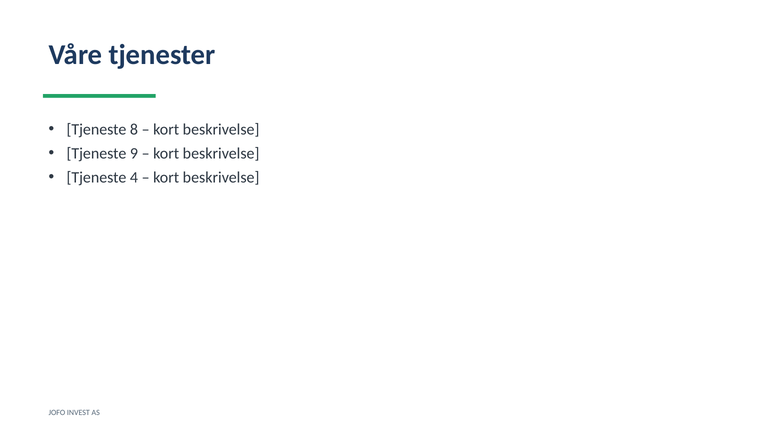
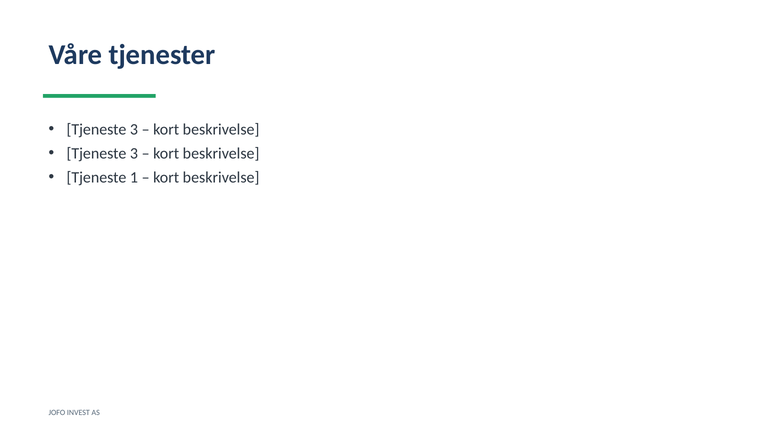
8: 8 -> 3 (134, 129)
9: 9 -> 3 (134, 153)
4: 4 -> 1 (134, 177)
